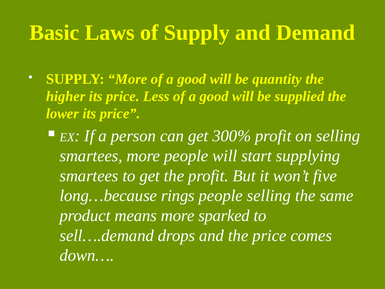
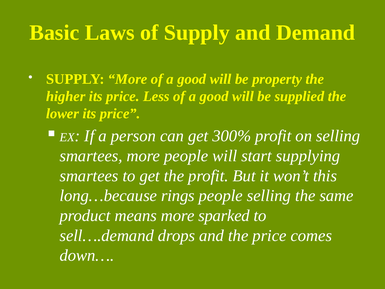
quantity: quantity -> property (277, 79)
five: five -> this (325, 176)
